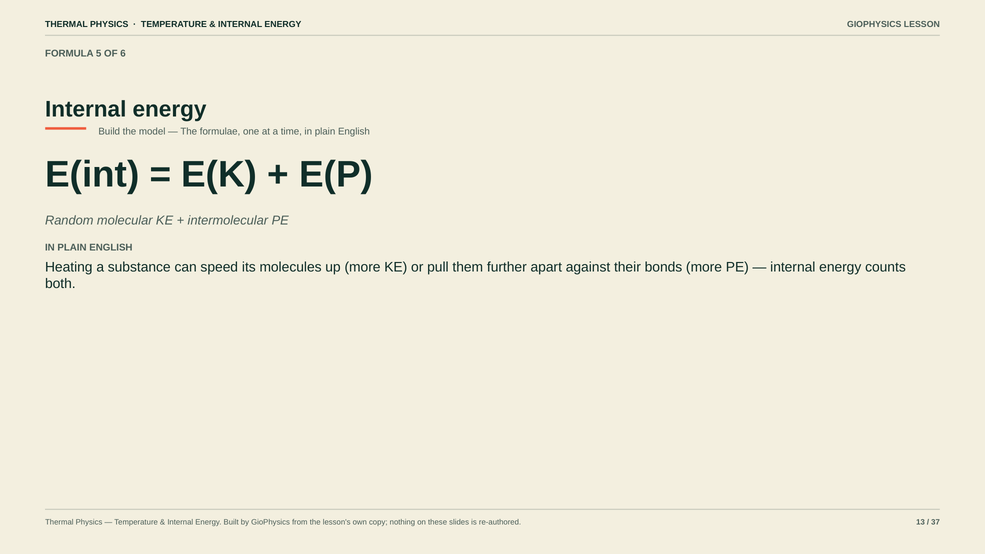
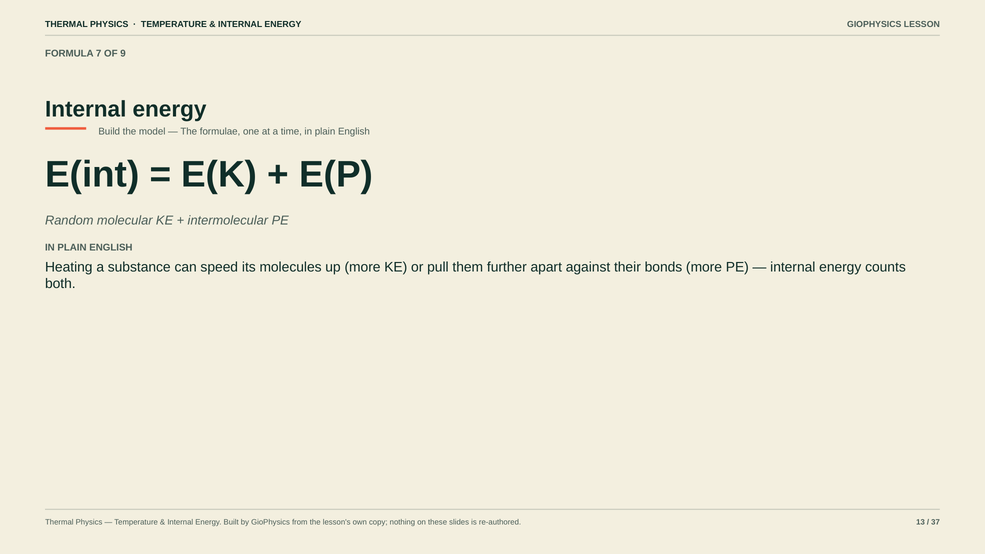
5: 5 -> 7 (99, 54)
6: 6 -> 9 (123, 54)
